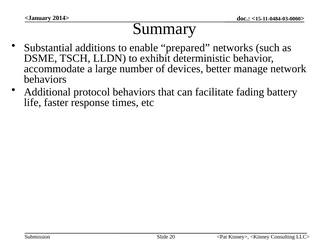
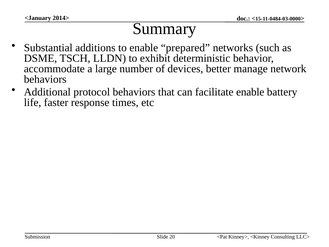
facilitate fading: fading -> enable (250, 92)
